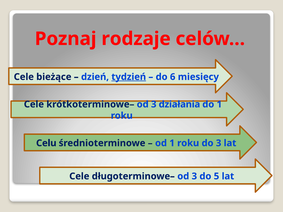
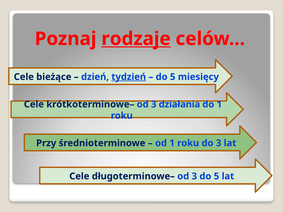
rodzaje underline: none -> present (136, 39)
6: 6 -> 5 (173, 77)
Celu: Celu -> Przy (46, 143)
